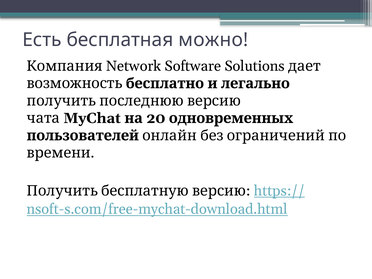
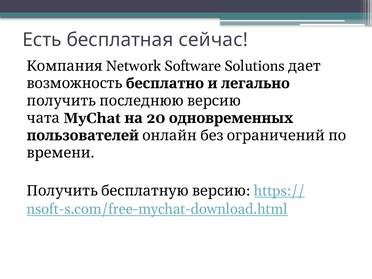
можно: можно -> сейчас (213, 40)
